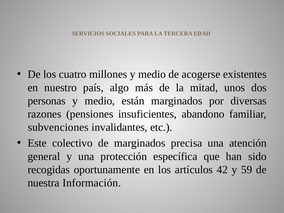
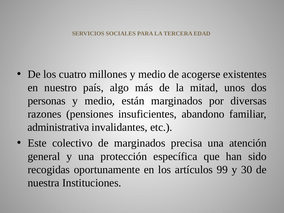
subvenciones: subvenciones -> administrativa (58, 127)
42: 42 -> 99 (222, 170)
59: 59 -> 30 (247, 170)
Información: Información -> Instituciones (92, 183)
